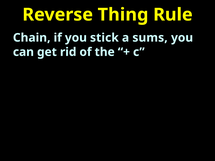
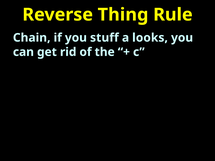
stick: stick -> stuff (104, 38)
sums: sums -> looks (150, 38)
